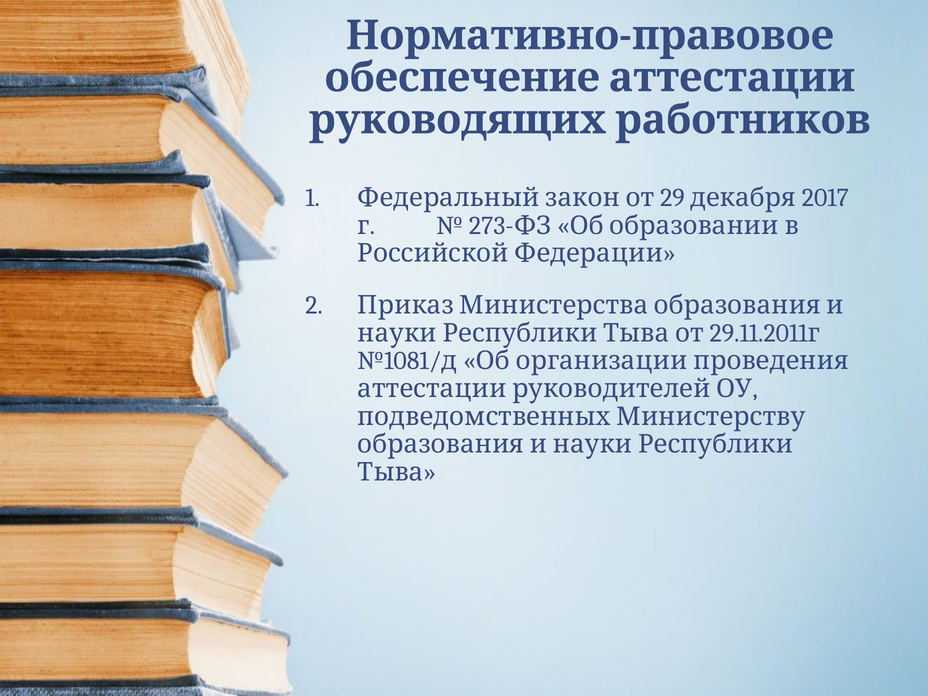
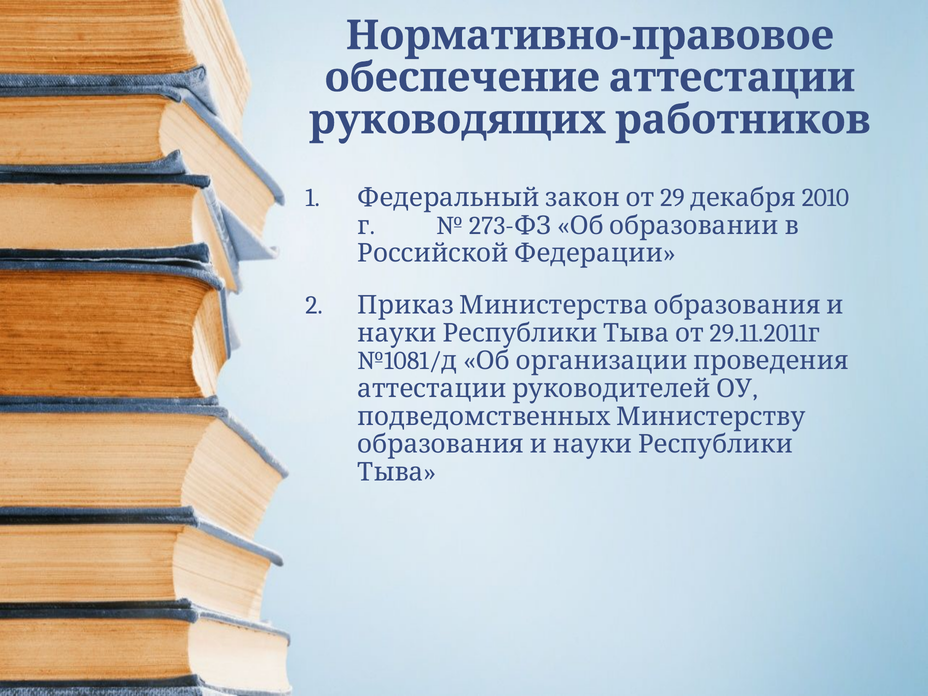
2017: 2017 -> 2010 (825, 198)
